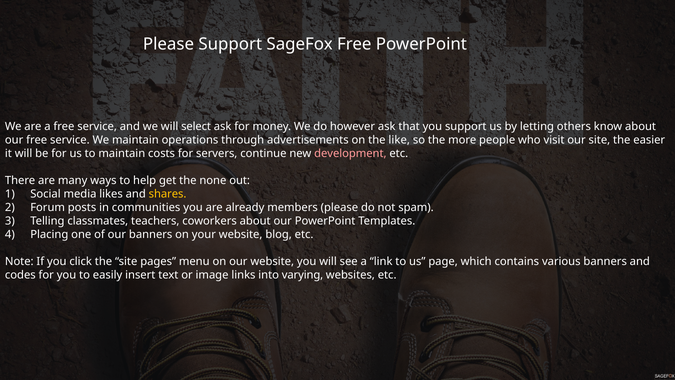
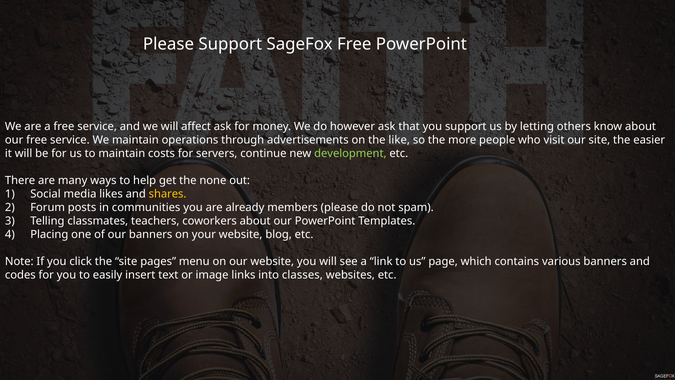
select: select -> affect (196, 127)
development colour: pink -> light green (350, 154)
varying: varying -> classes (302, 275)
